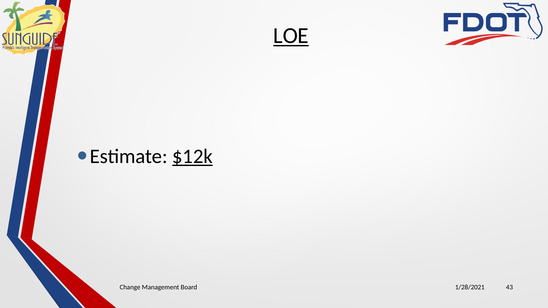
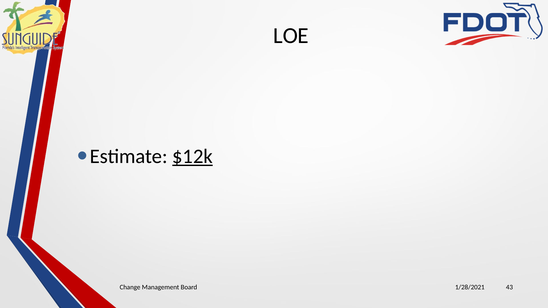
LOE underline: present -> none (291, 36)
